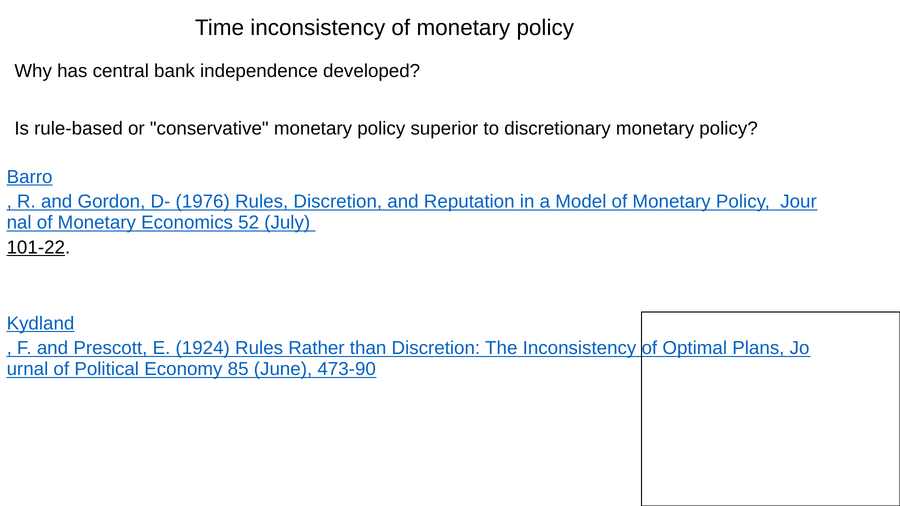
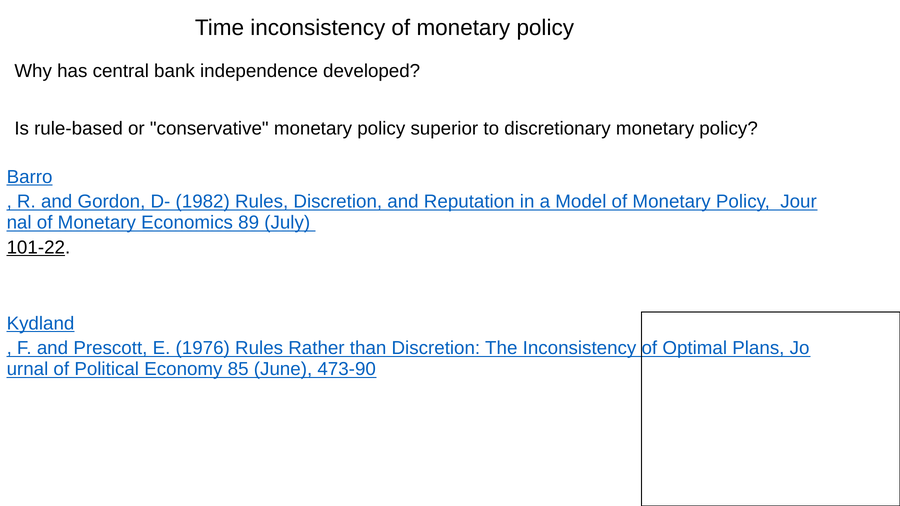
1976: 1976 -> 1982 (203, 202)
52: 52 -> 89 (249, 223)
1924: 1924 -> 1976 (203, 348)
